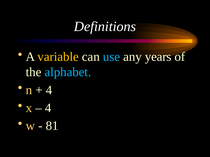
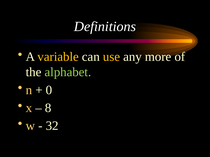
use colour: light blue -> yellow (112, 57)
years: years -> more (158, 57)
alphabet colour: light blue -> light green (68, 72)
4: 4 -> 0 (49, 90)
4: 4 -> 8 (48, 108)
81: 81 -> 32 (52, 126)
